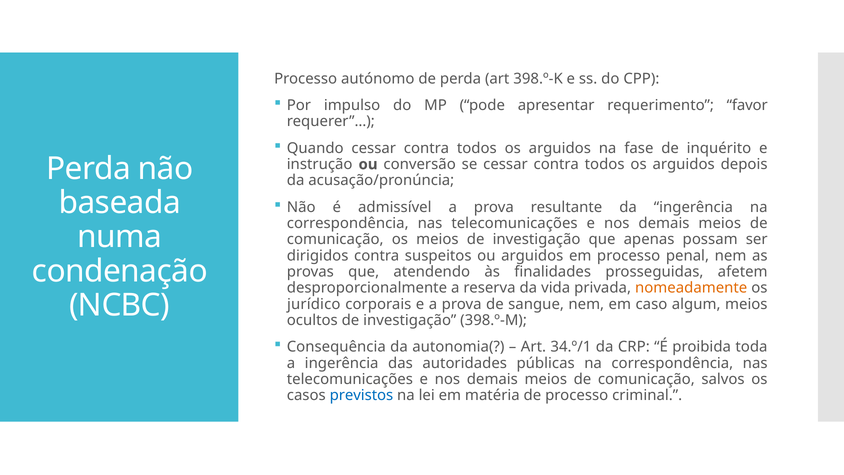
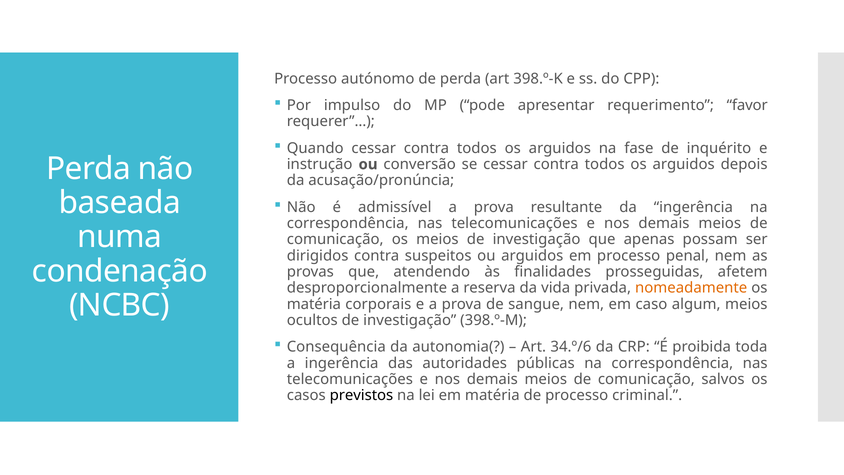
jurídico: jurídico -> matéria (314, 304)
34.º/1: 34.º/1 -> 34.º/6 (571, 347)
previstos colour: blue -> black (361, 395)
